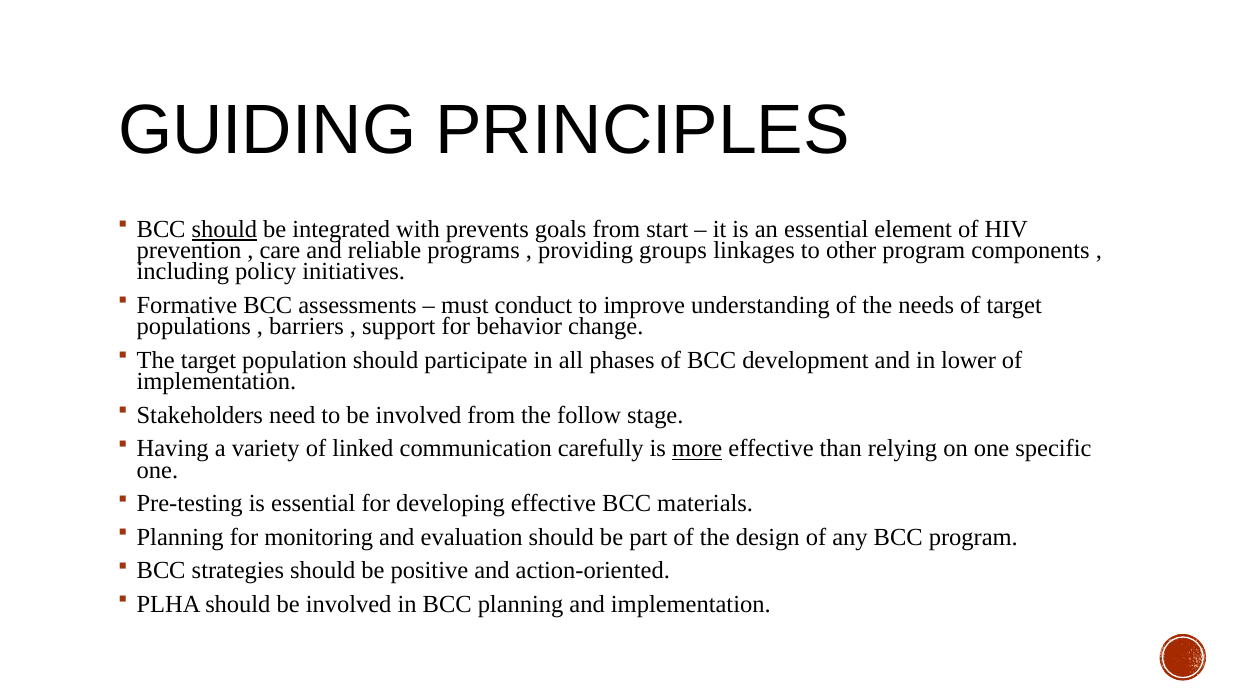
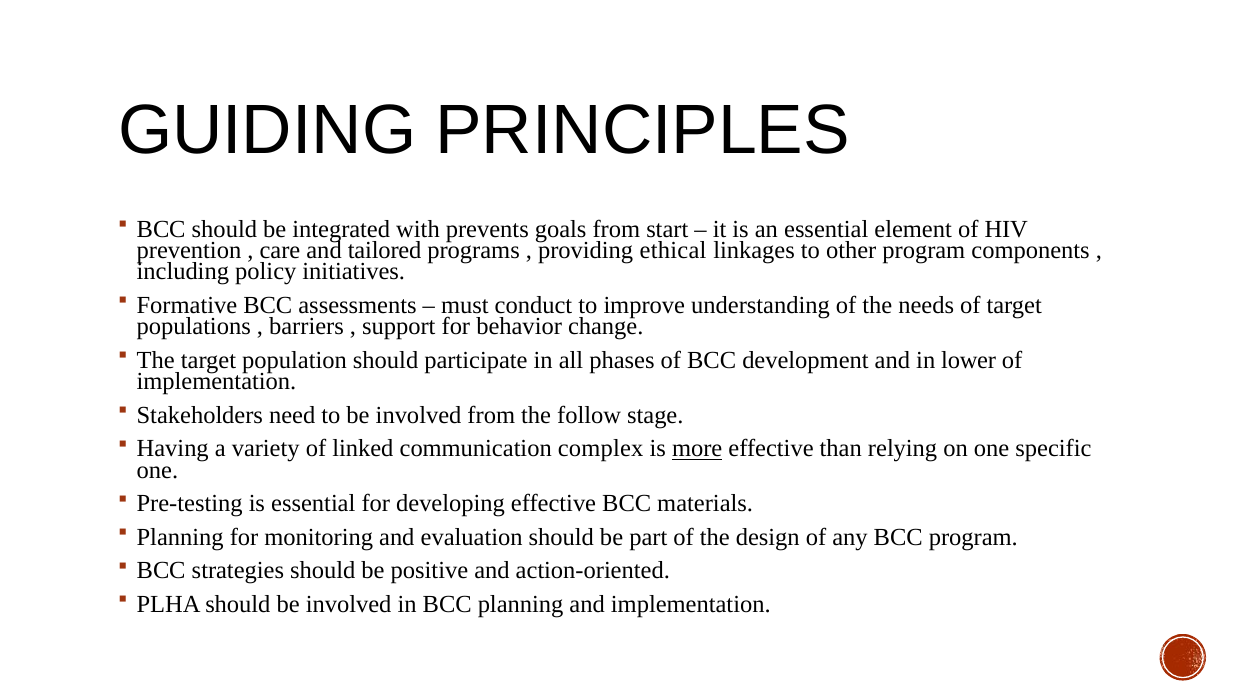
should underline: present -> none (224, 229)
reliable: reliable -> tailored (385, 250)
groups: groups -> ethical (673, 250)
carefully: carefully -> complex (601, 448)
